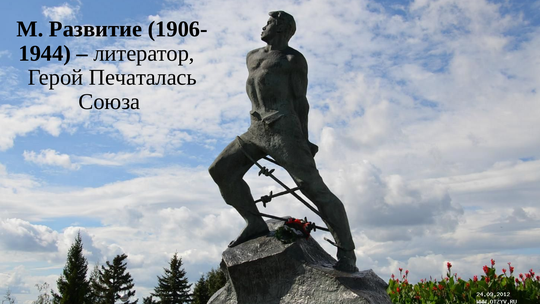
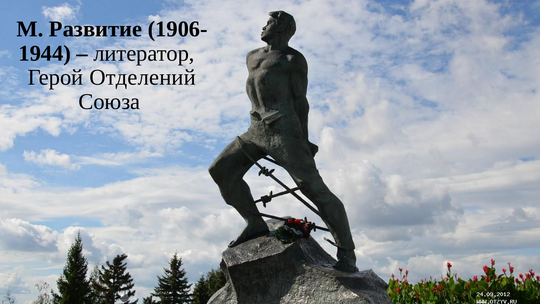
Печаталась: Печаталась -> Отделений (143, 77)
